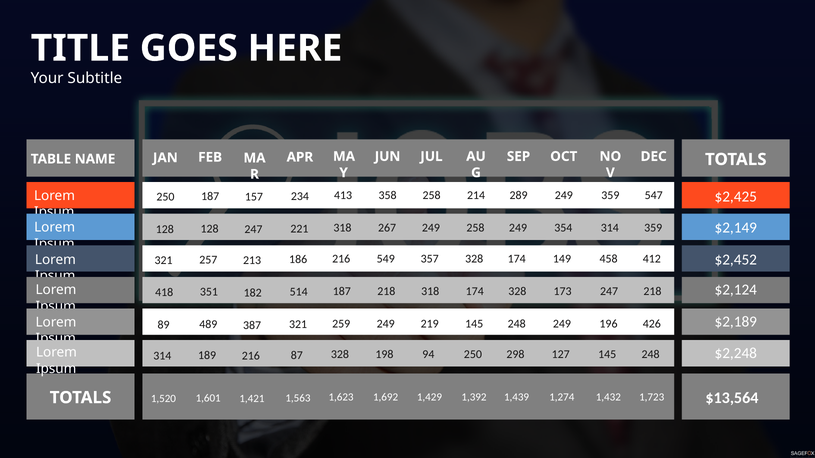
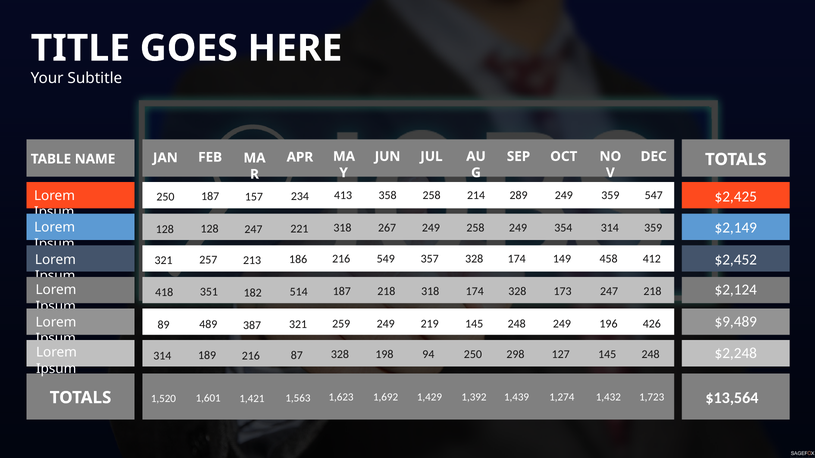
$2,189: $2,189 -> $9,489 (736, 322)
